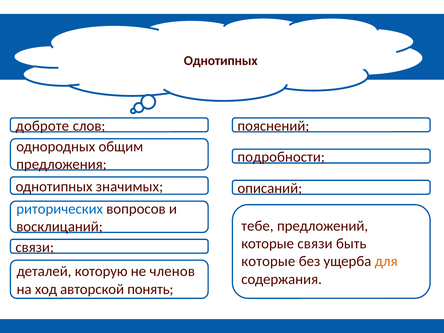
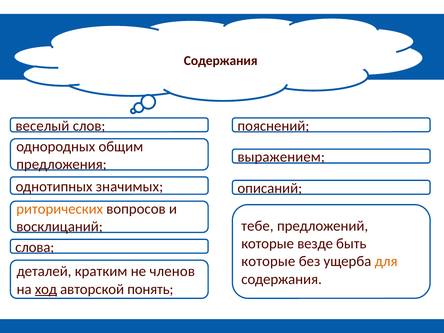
Однотипных: Однотипных -> Содержания (221, 61)
доброте: доброте -> веселый (42, 126)
подробности: подробности -> выражением (281, 157)
риторических colour: blue -> orange (60, 209)
которые связи: связи -> везде (315, 244)
связи: связи -> слова (35, 247)
которую: которую -> кратким (101, 271)
ход underline: none -> present (46, 289)
